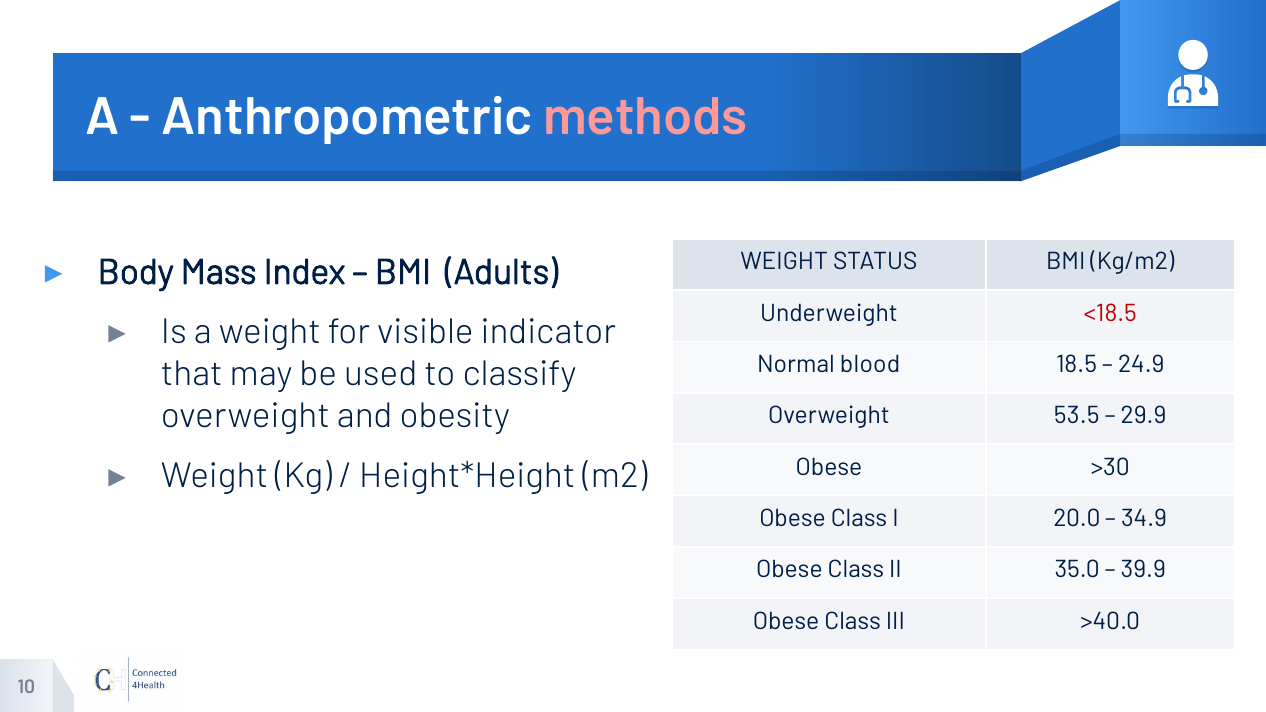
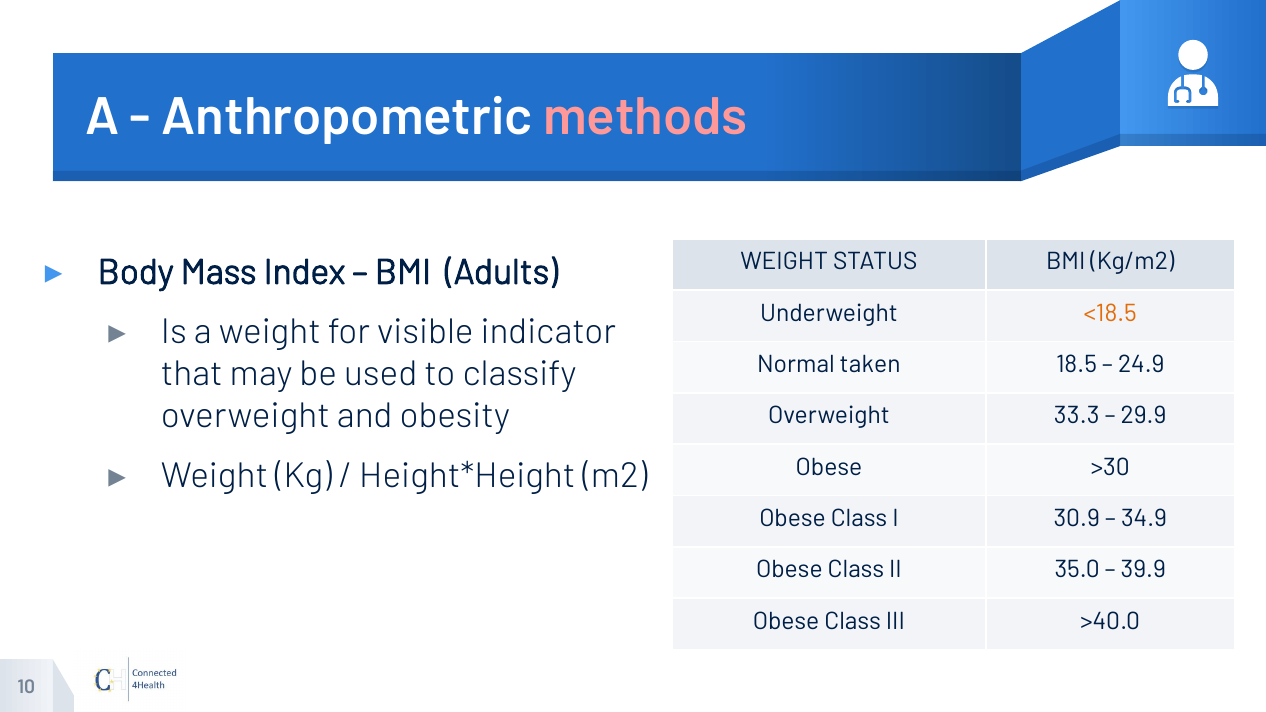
<18.5 colour: red -> orange (1110, 313)
blood: blood -> taken (870, 364)
53.5: 53.5 -> 33.3 (1077, 416)
20.0: 20.0 -> 30.9 (1077, 518)
